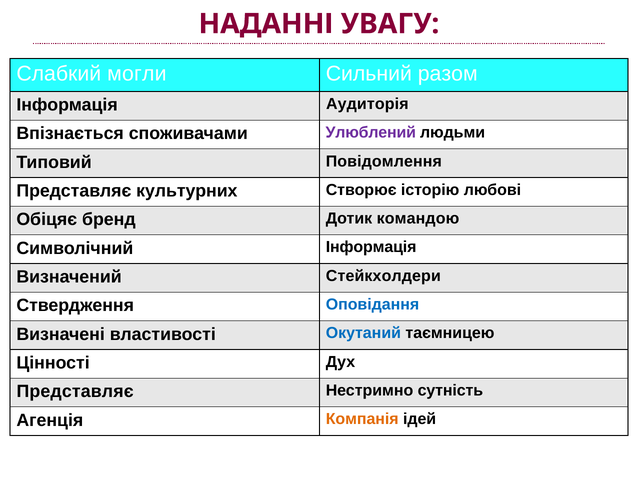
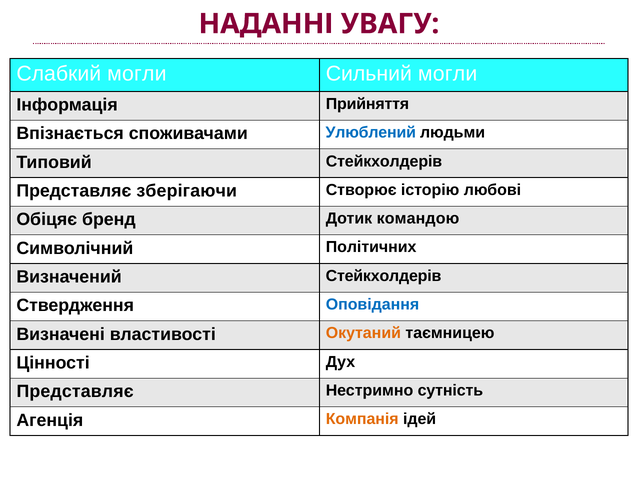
Сильний разом: разом -> могли (448, 74)
Аудиторія: Аудиторія -> Прийняття (367, 104)
Улюблений colour: purple -> blue (371, 132)
Типовий Повідомлення: Повідомлення -> Стейкхолдерів (384, 161)
культурних: культурних -> зберігаючи (187, 191)
Символічний Інформація: Інформація -> Політичних (371, 247)
Визначений Стейкхолдери: Стейкхолдери -> Стейкхолдерів (383, 276)
Окутаний colour: blue -> orange (363, 333)
